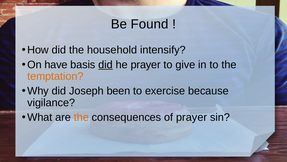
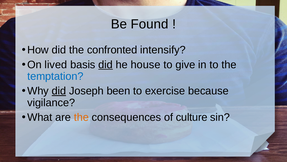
household: household -> confronted (112, 50)
have: have -> lived (56, 64)
he prayer: prayer -> house (146, 64)
temptation colour: orange -> blue (55, 76)
did underline: none -> present (59, 91)
of prayer: prayer -> culture (192, 117)
